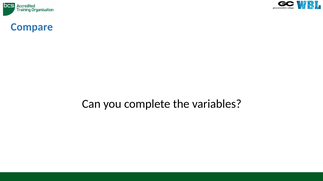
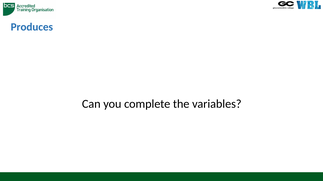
Compare: Compare -> Produces (32, 27)
